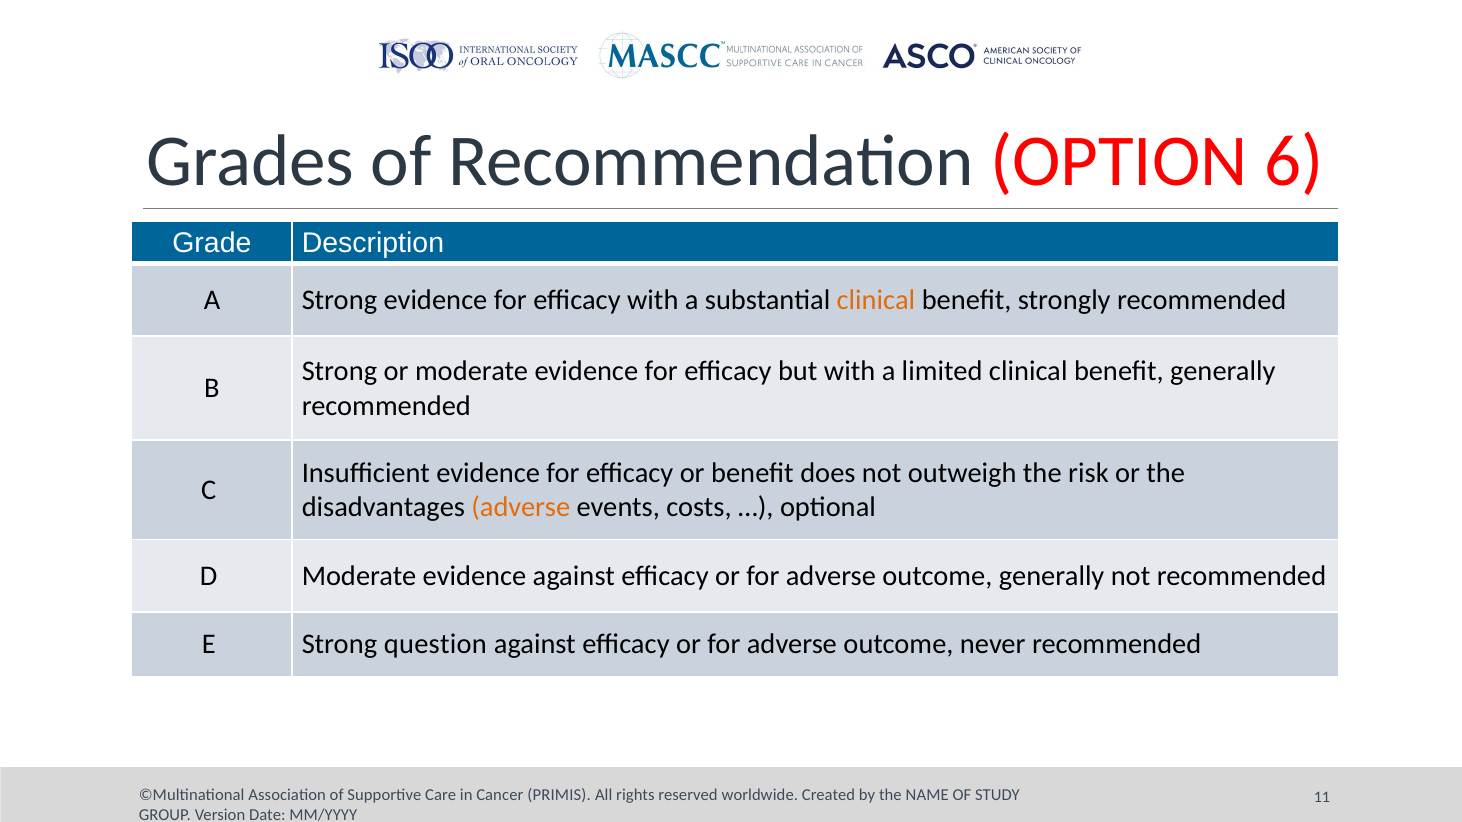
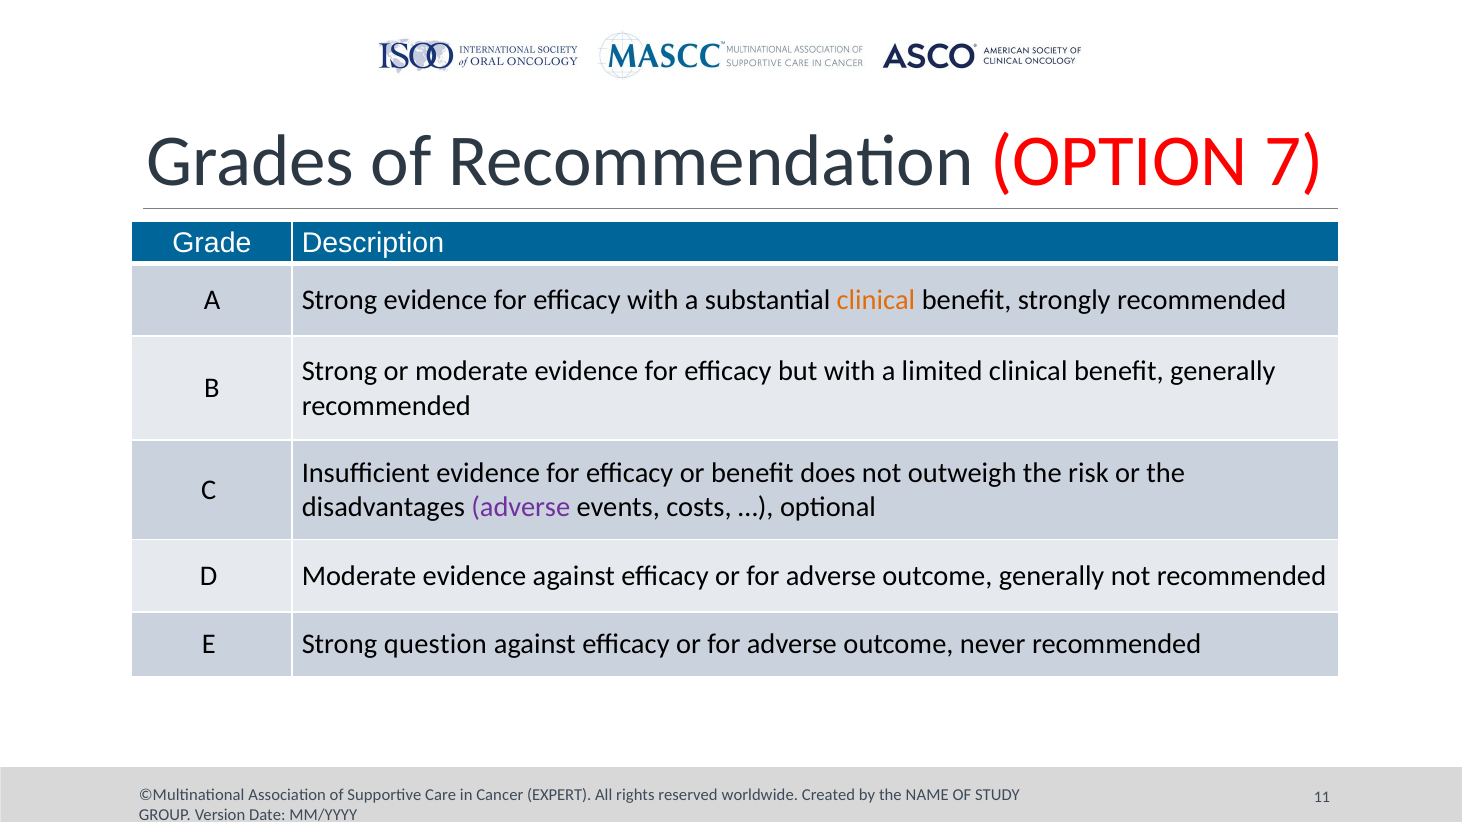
6: 6 -> 7 (1294, 162)
adverse colour: orange -> purple (521, 508)
PRIMIS: PRIMIS -> EXPERT (559, 795)
